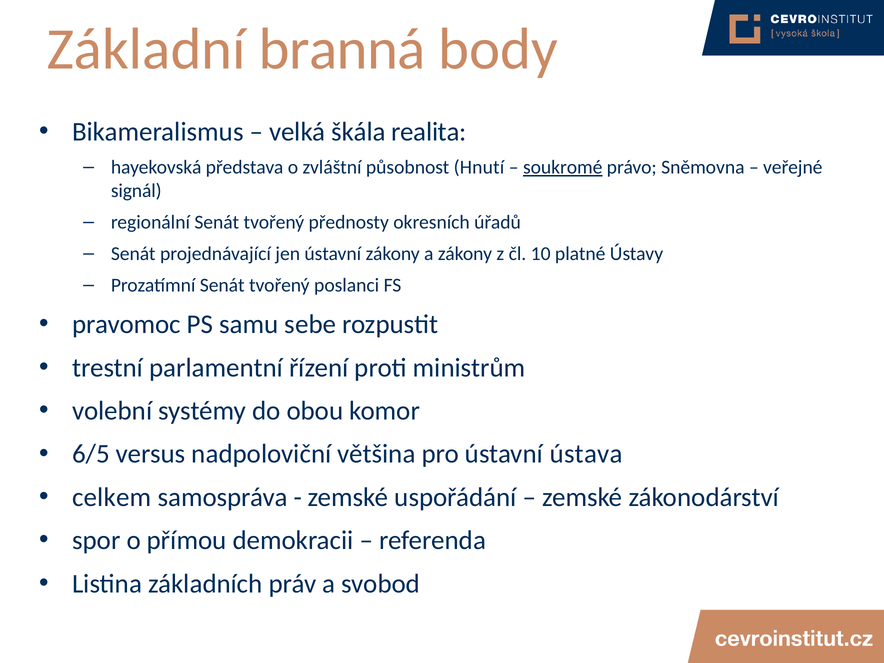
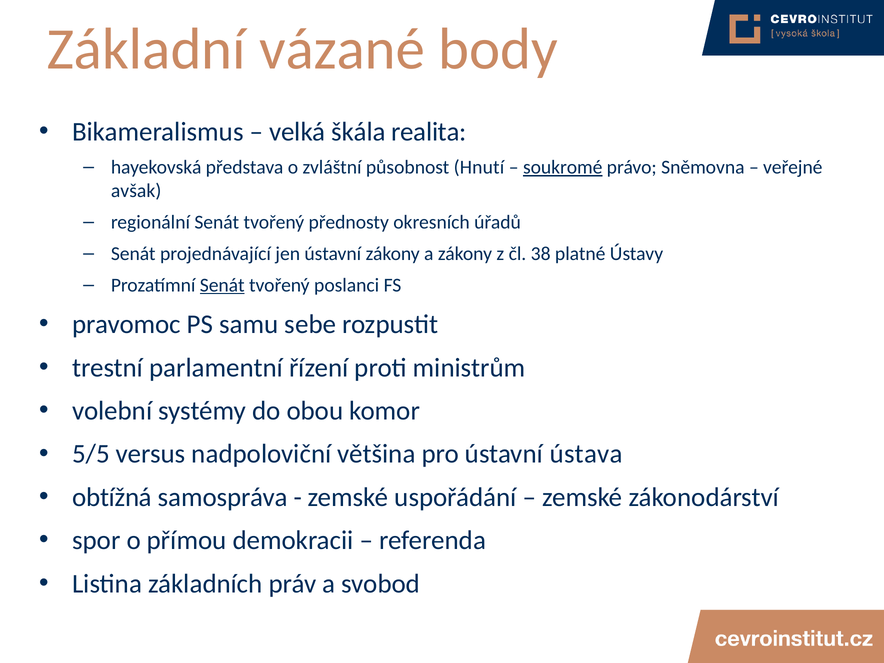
branná: branná -> vázané (342, 49)
signál: signál -> avšak (136, 191)
10: 10 -> 38 (541, 254)
Senát underline: none -> present (222, 285)
6/5: 6/5 -> 5/5 (91, 454)
celkem: celkem -> obtížná (112, 497)
